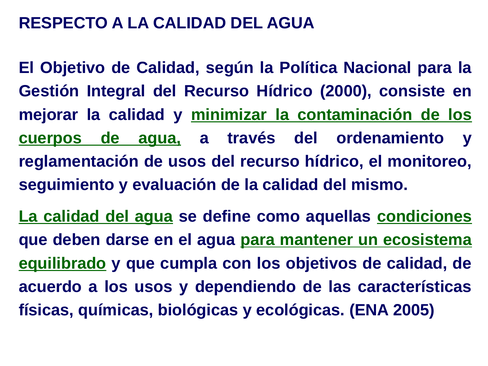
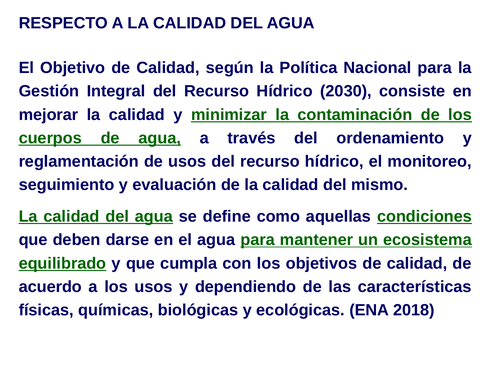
2000: 2000 -> 2030 (346, 91)
2005: 2005 -> 2018 (414, 310)
